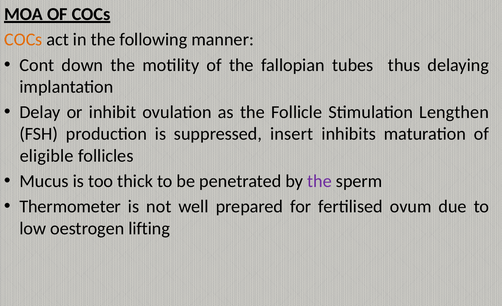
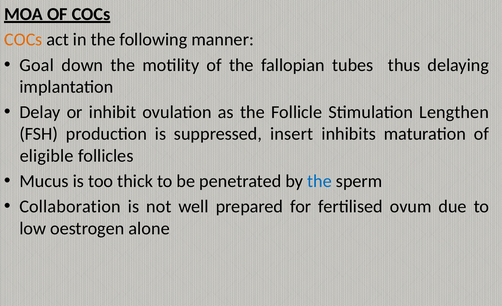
Cont: Cont -> Goal (37, 65)
the colour: purple -> blue (320, 181)
Thermometer: Thermometer -> Collaboration (70, 207)
lifting: lifting -> alone (149, 228)
